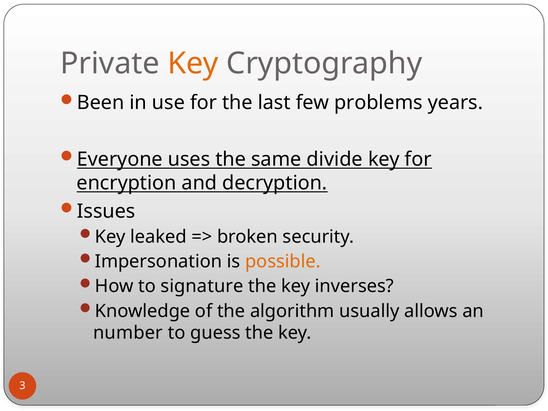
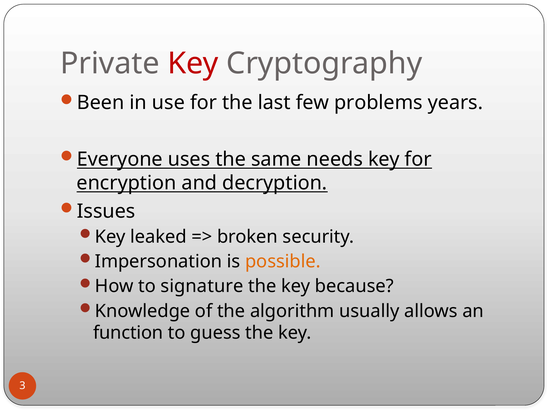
Key colour: orange -> red (193, 63)
divide: divide -> needs (335, 159)
inverses: inverses -> because (354, 286)
number: number -> function (128, 333)
